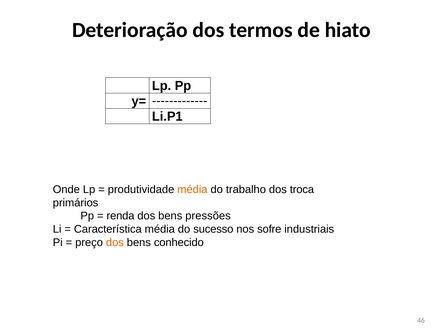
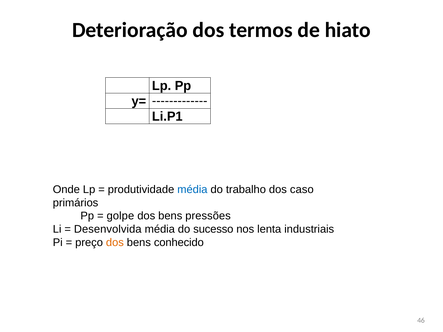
média colour: orange -> blue (192, 190)
troca: troca -> caso (302, 190)
renda: renda -> golpe (120, 216)
Característica: Característica -> Desenvolvida (108, 229)
sofre: sofre -> lenta (269, 229)
